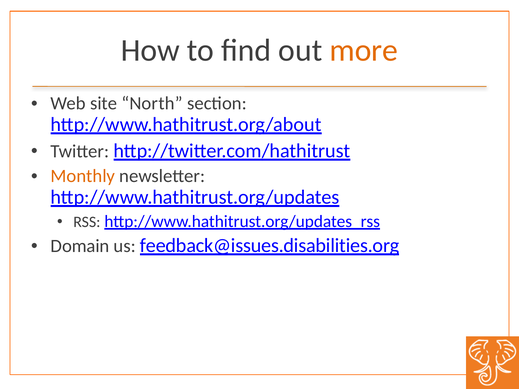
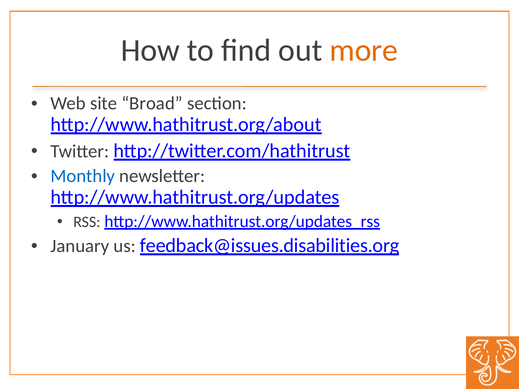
North: North -> Broad (152, 103)
Monthly colour: orange -> blue (83, 176)
Domain: Domain -> January (80, 246)
